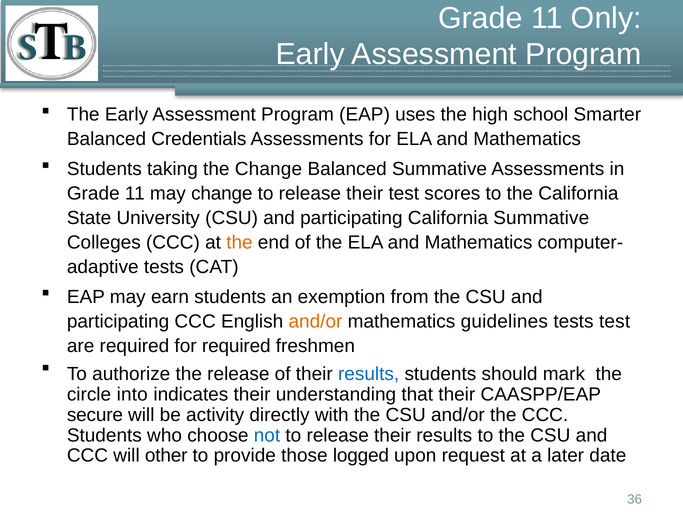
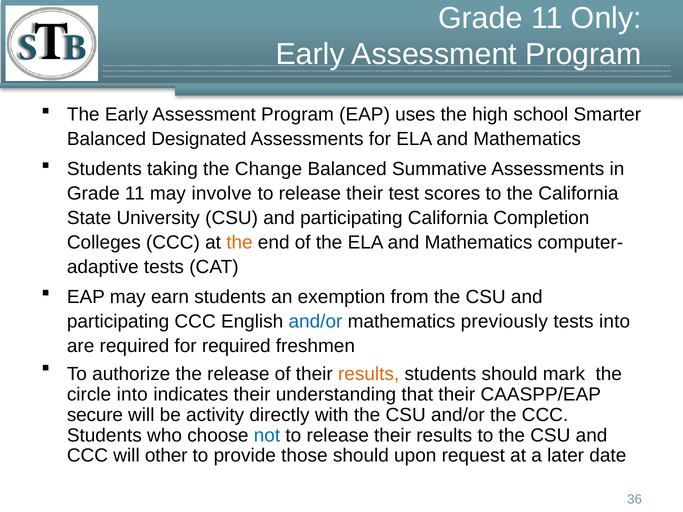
Credentials: Credentials -> Designated (199, 139)
may change: change -> involve (222, 194)
California Summative: Summative -> Completion (541, 218)
and/or colour: orange -> blue (315, 322)
guidelines: guidelines -> previously (504, 322)
tests test: test -> into (615, 322)
results colour: blue -> orange (369, 374)
those logged: logged -> should (361, 456)
